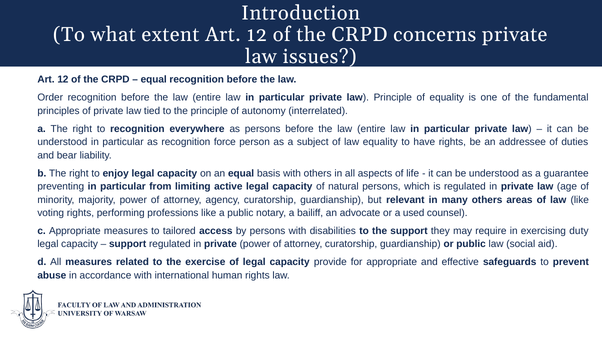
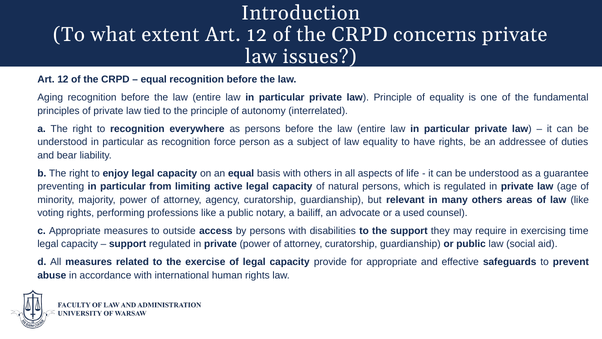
Order: Order -> Aging (50, 97)
tailored: tailored -> outside (179, 231)
duty: duty -> time (579, 231)
